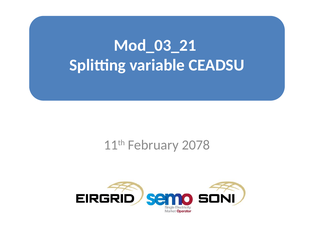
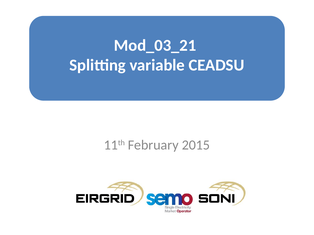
2078: 2078 -> 2015 (196, 145)
